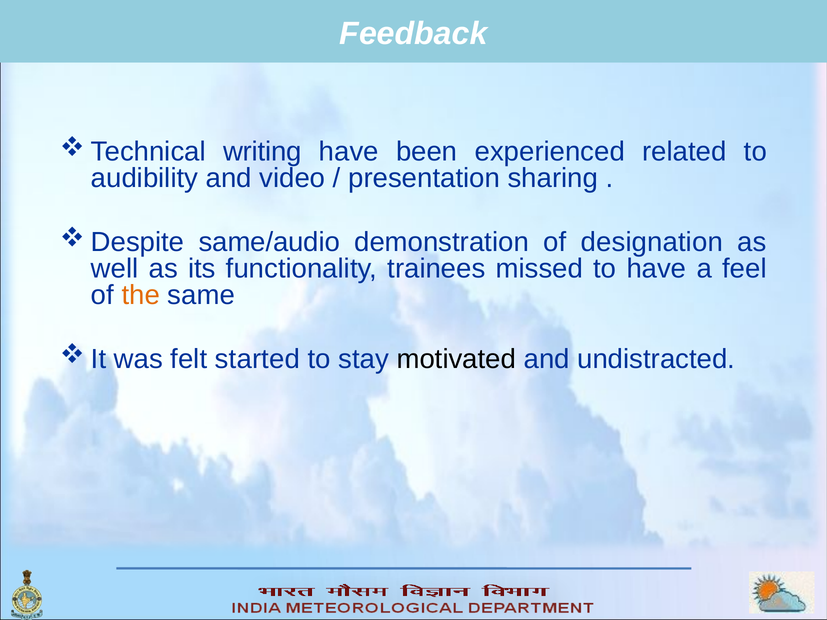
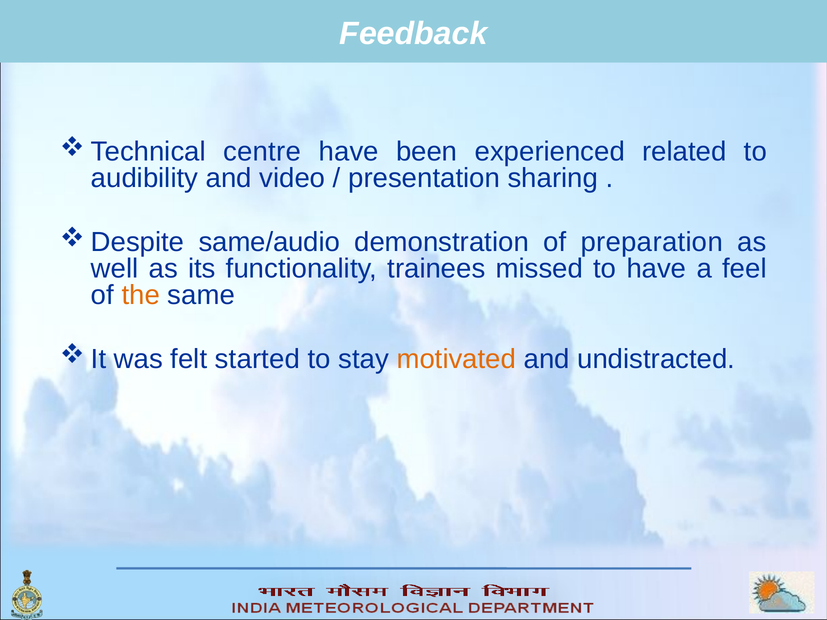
writing: writing -> centre (262, 152)
designation: designation -> preparation (652, 242)
motivated colour: black -> orange (456, 359)
